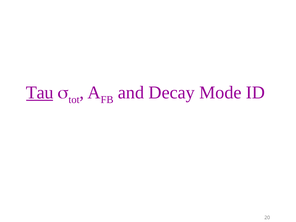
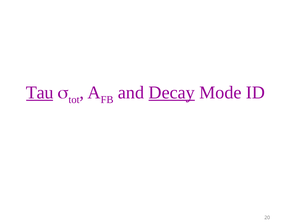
Decay underline: none -> present (172, 93)
